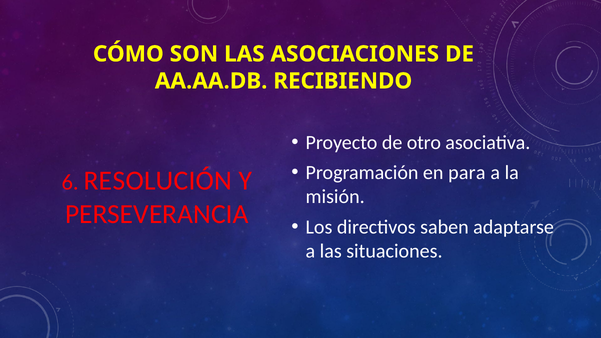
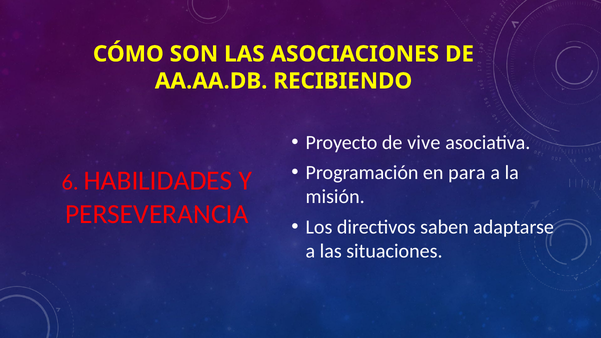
otro: otro -> vive (424, 143)
RESOLUCIÓN: RESOLUCIÓN -> HABILIDADES (158, 181)
